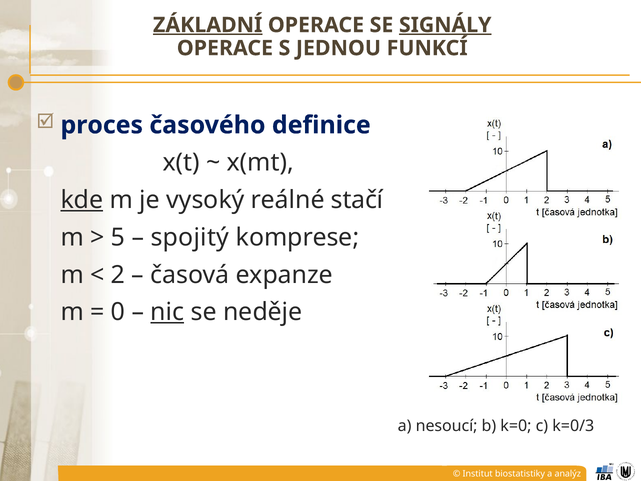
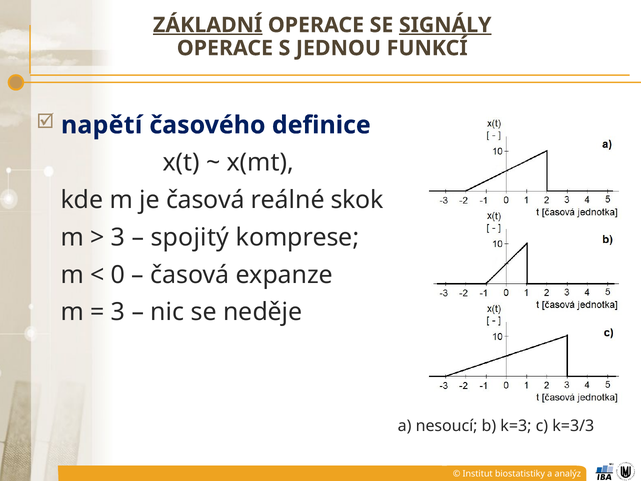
proces: proces -> napětí (102, 125)
kde underline: present -> none (82, 200)
je vysoký: vysoký -> časová (205, 200)
stačí: stačí -> skok (357, 200)
5: 5 -> 3 (118, 237)
2: 2 -> 0 (118, 275)
0: 0 -> 3 (118, 312)
nic underline: present -> none (167, 312)
k=0: k=0 -> k=3 (516, 426)
k=0/3: k=0/3 -> k=3/3 (573, 426)
